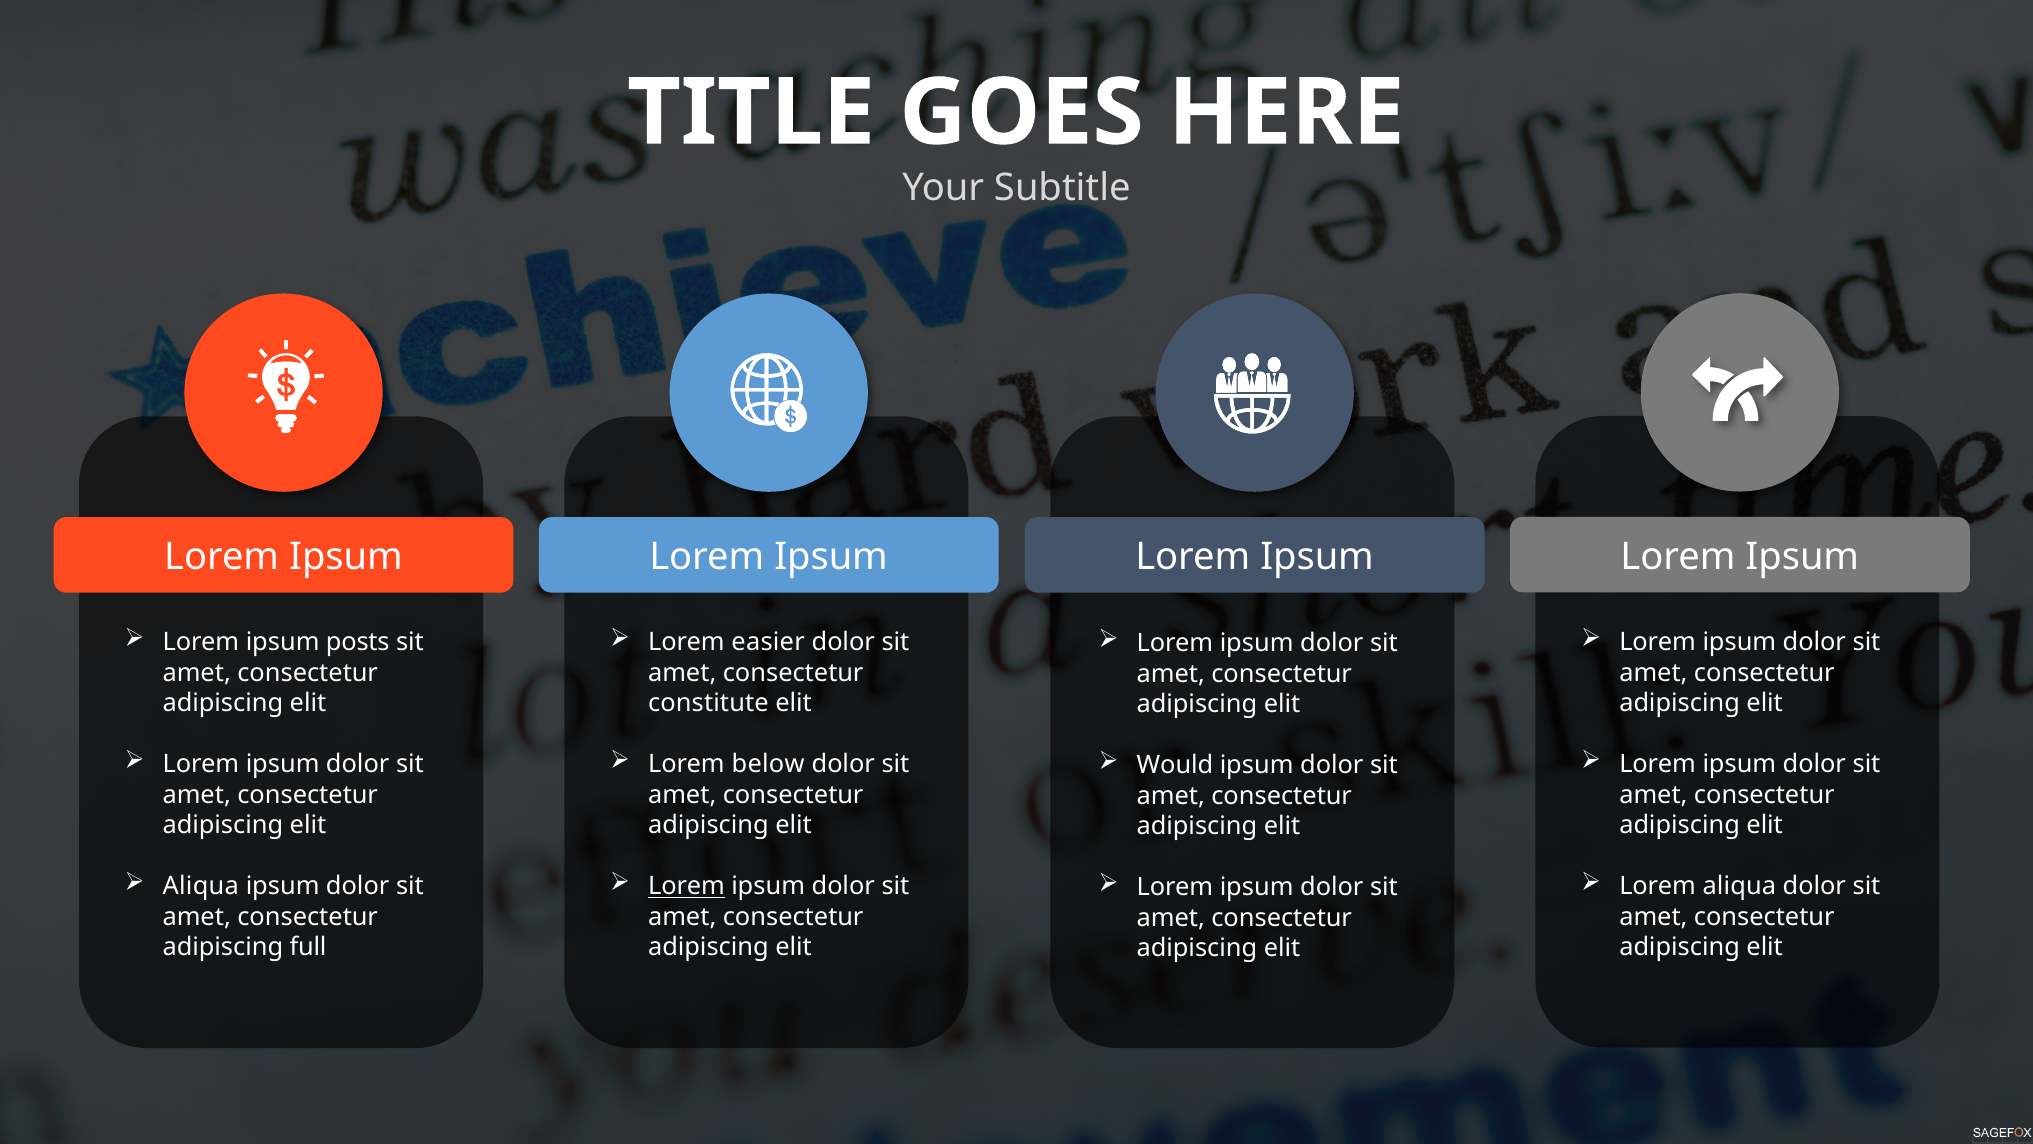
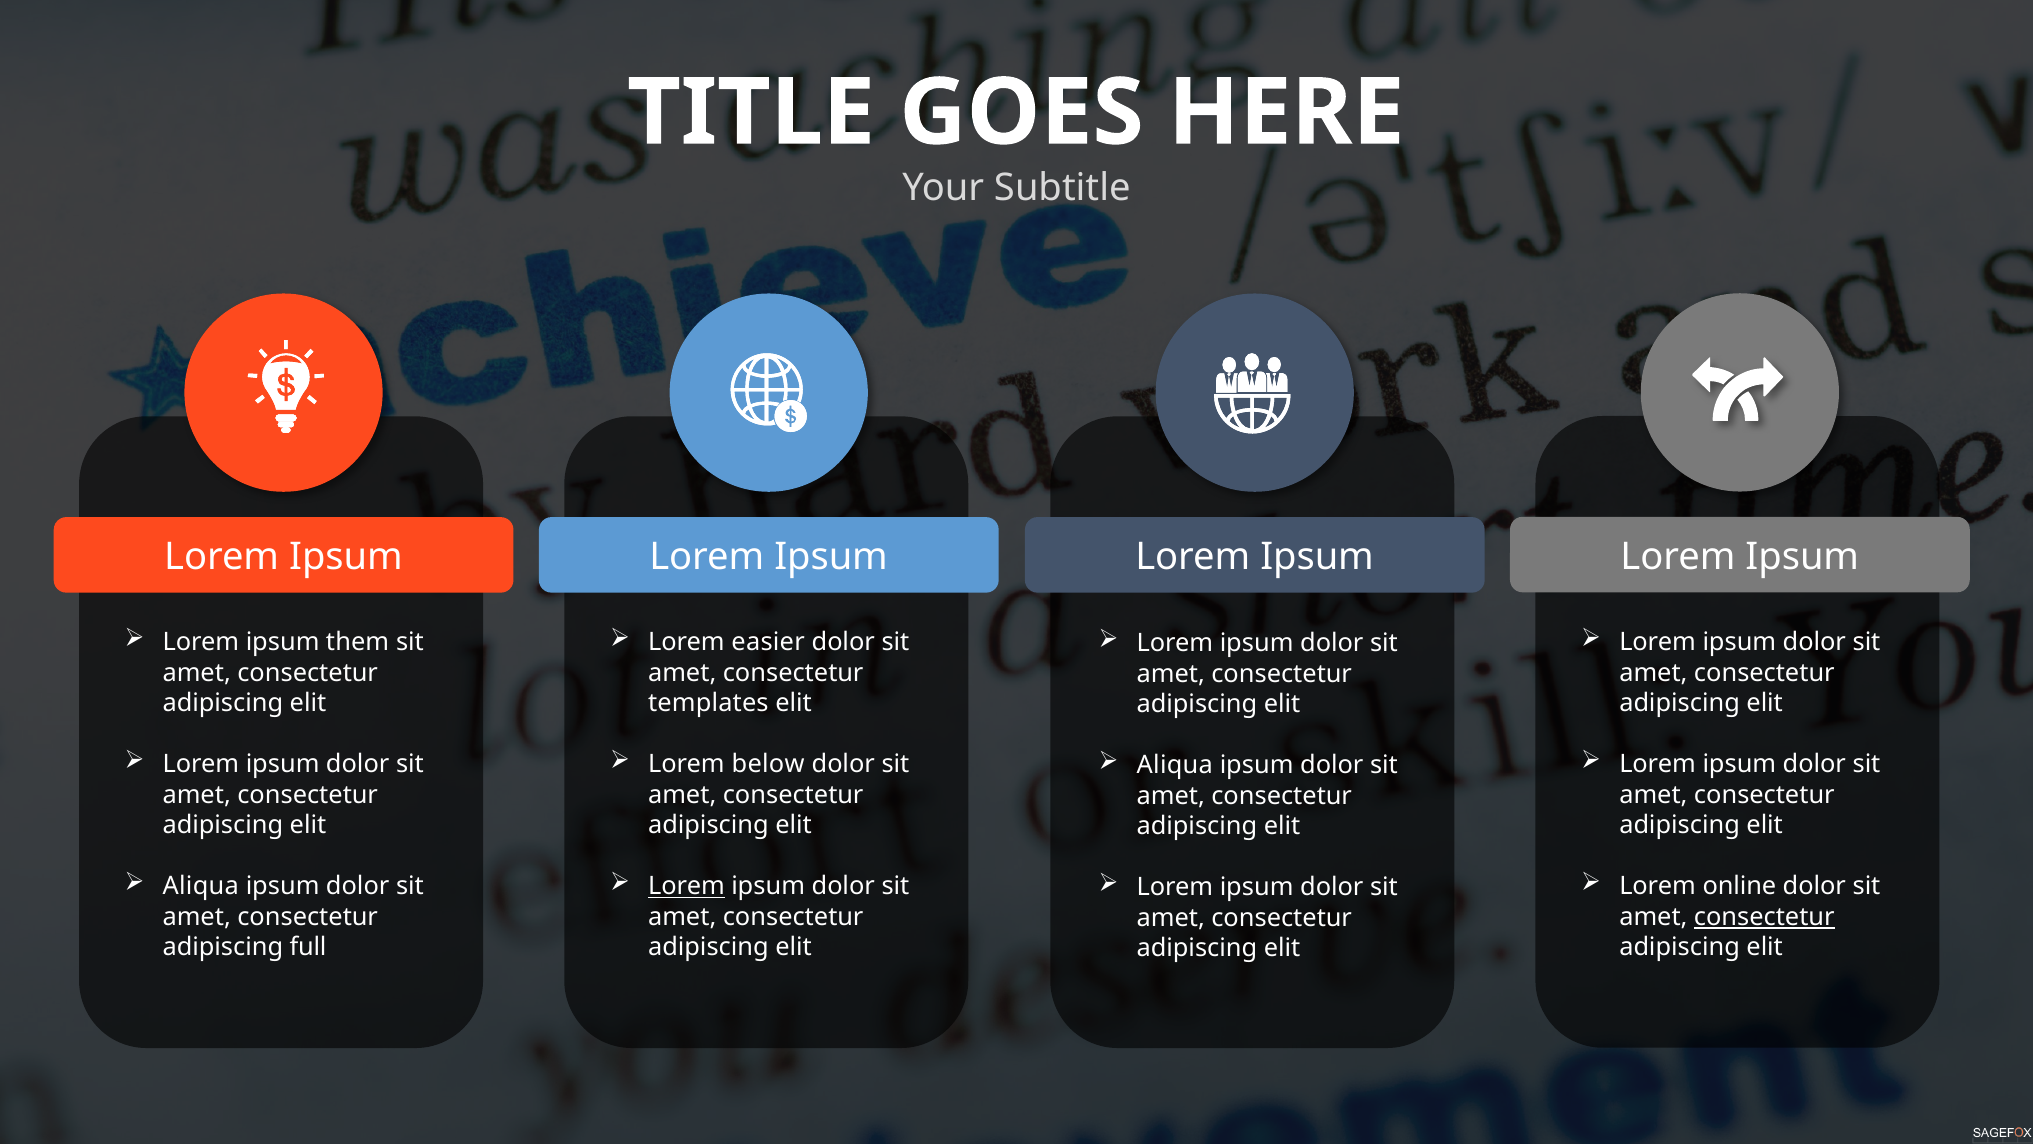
posts: posts -> them (358, 642)
constitute: constitute -> templates (708, 703)
Would: Would -> Aliqua (1175, 765)
Lorem aliqua: aliqua -> online (1739, 886)
consectetur underline: none -> present (1764, 917)
